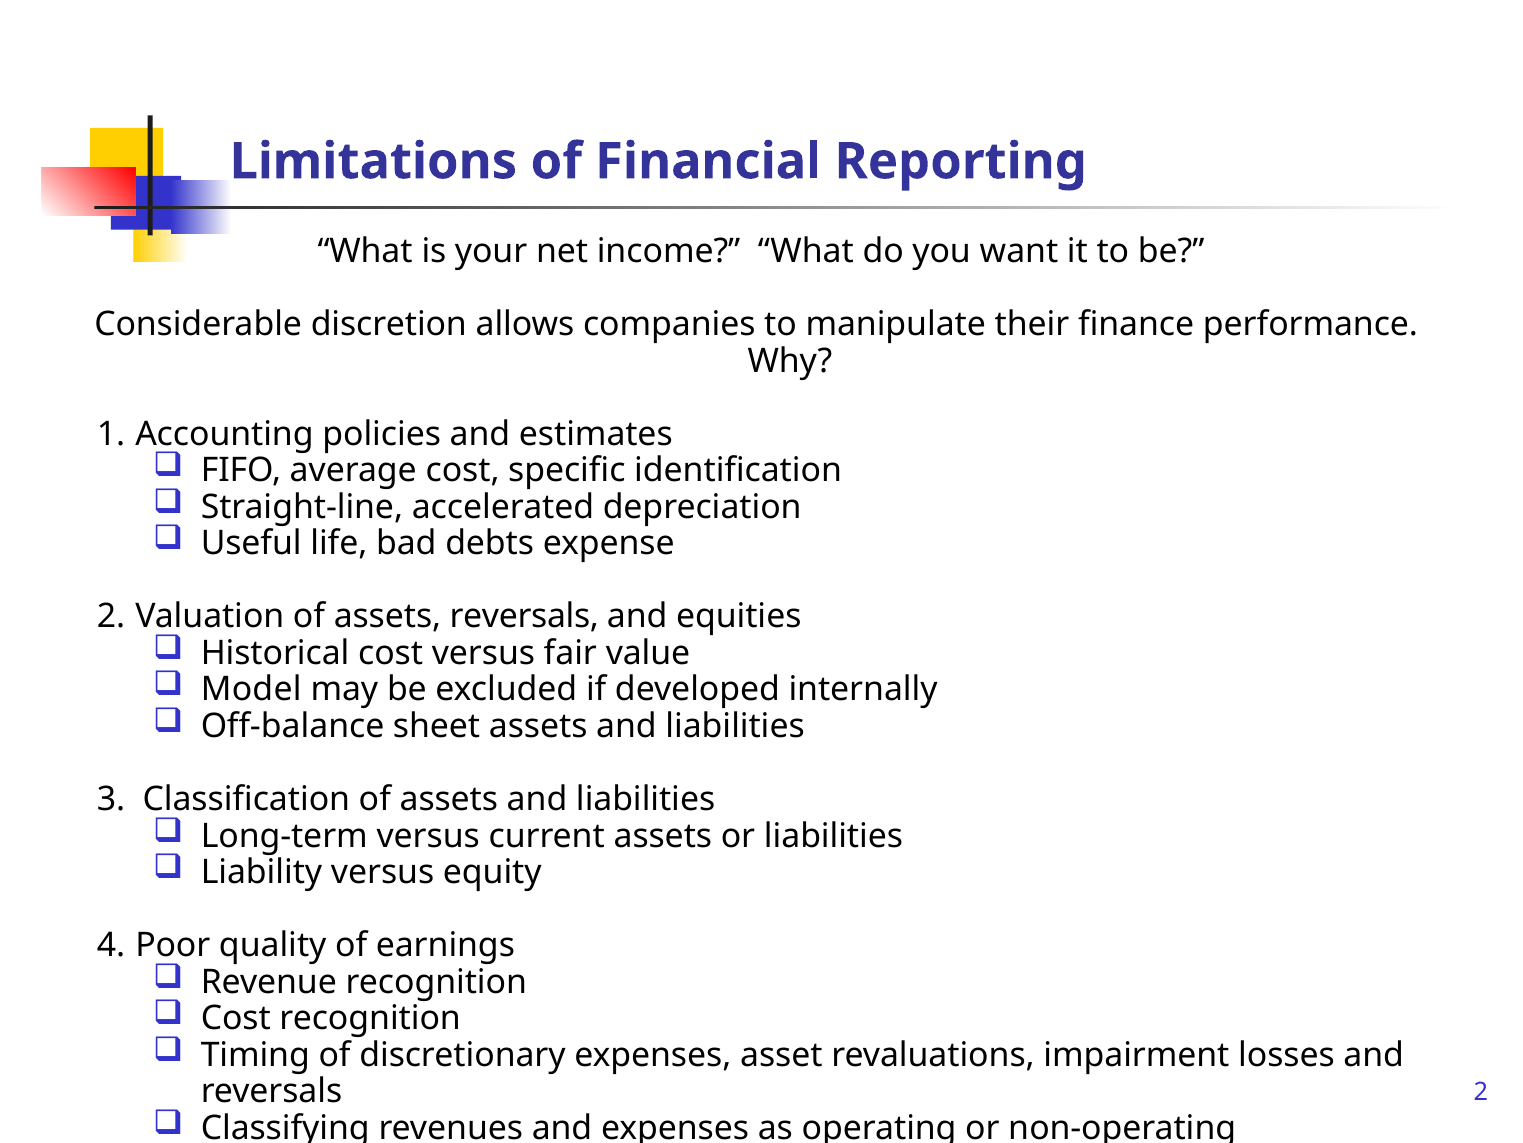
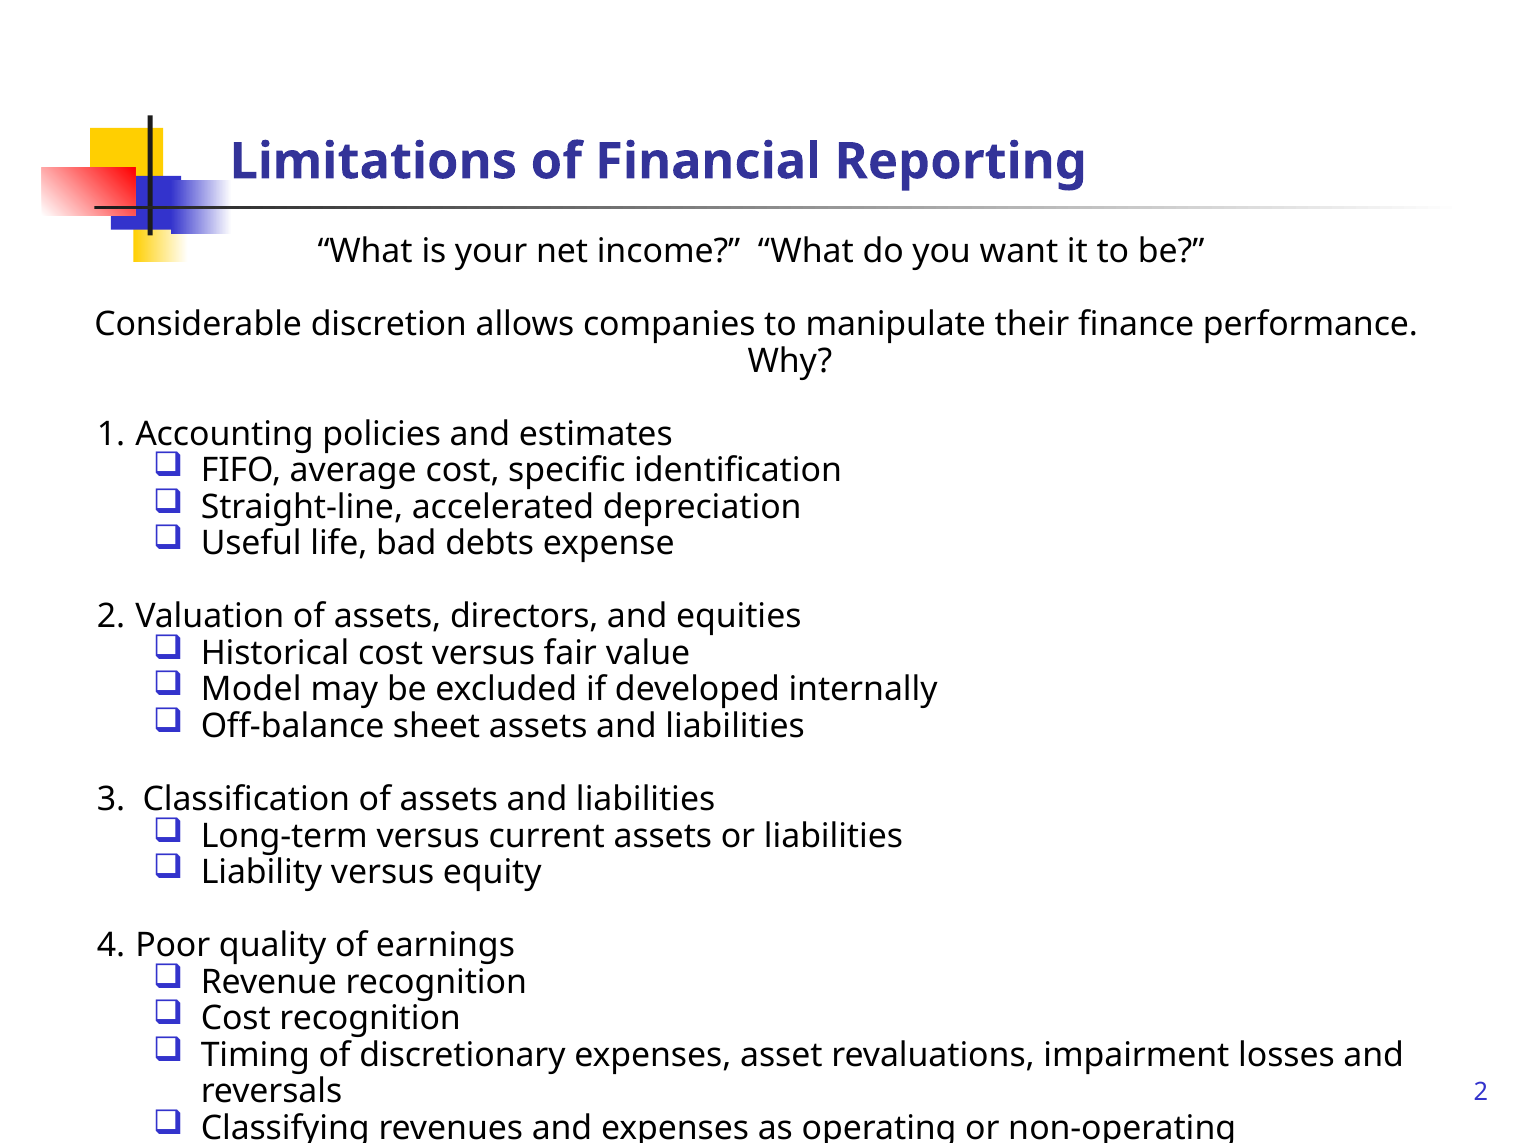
assets reversals: reversals -> directors (524, 616)
